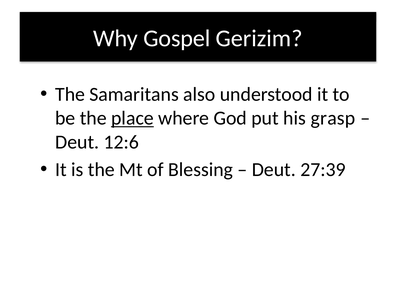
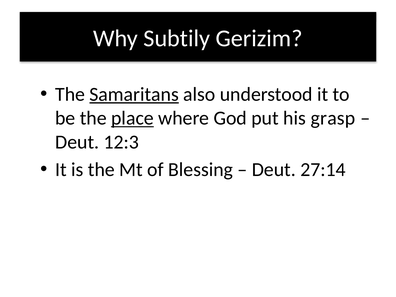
Gospel: Gospel -> Subtily (177, 38)
Samaritans underline: none -> present (134, 94)
12:6: 12:6 -> 12:3 (121, 142)
27:39: 27:39 -> 27:14 (323, 170)
